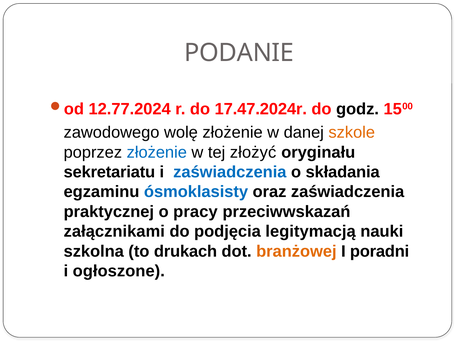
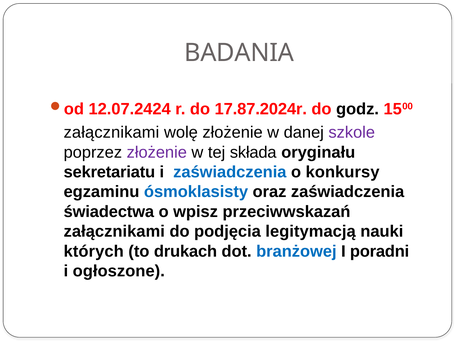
PODANIE: PODANIE -> BADANIA (239, 53)
12.77.2024: 12.77.2024 -> 12.07.2424 (130, 109)
17.47.2024r: 17.47.2024r -> 17.87.2024r (261, 109)
zawodowego: zawodowego -> załącznikami (111, 132)
szkole colour: orange -> purple (352, 132)
złożenie colour: blue -> purple (157, 152)
złożyć: złożyć -> składa (253, 152)
składania: składania -> konkursy (343, 172)
praktycznej: praktycznej -> świadectwa (109, 211)
pracy: pracy -> wpisz (196, 211)
szkolna: szkolna -> których (94, 251)
branżowej colour: orange -> blue (296, 251)
